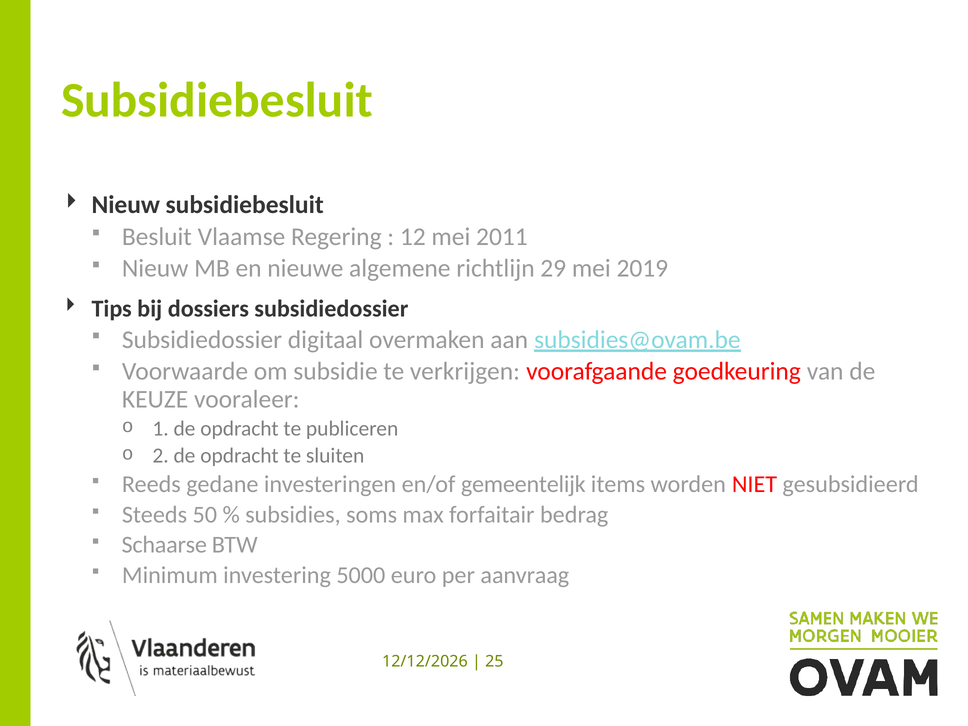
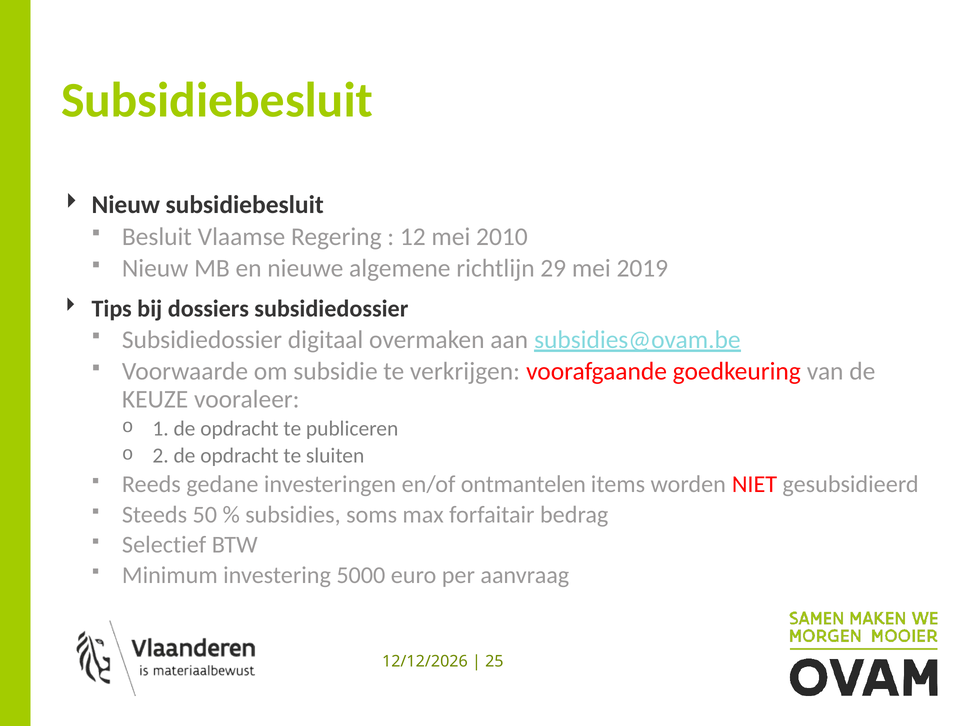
2011: 2011 -> 2010 (502, 237)
gemeentelijk: gemeentelijk -> ontmantelen (523, 485)
Schaarse: Schaarse -> Selectief (164, 545)
